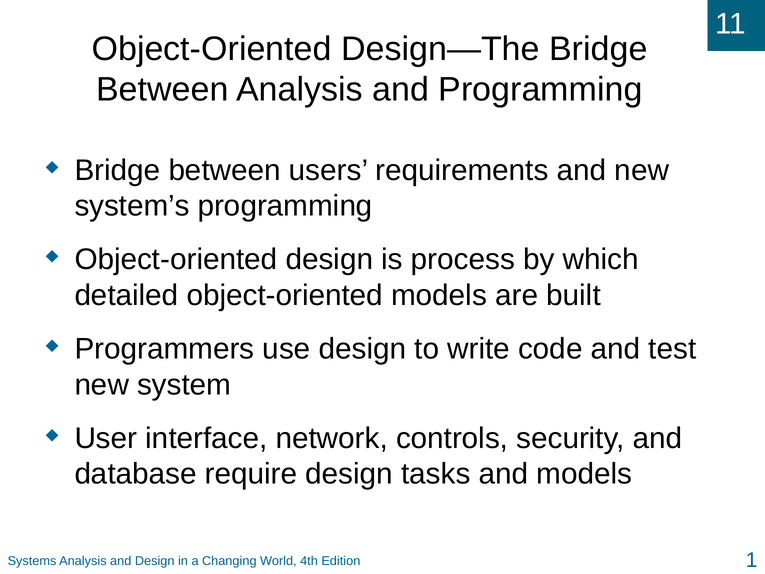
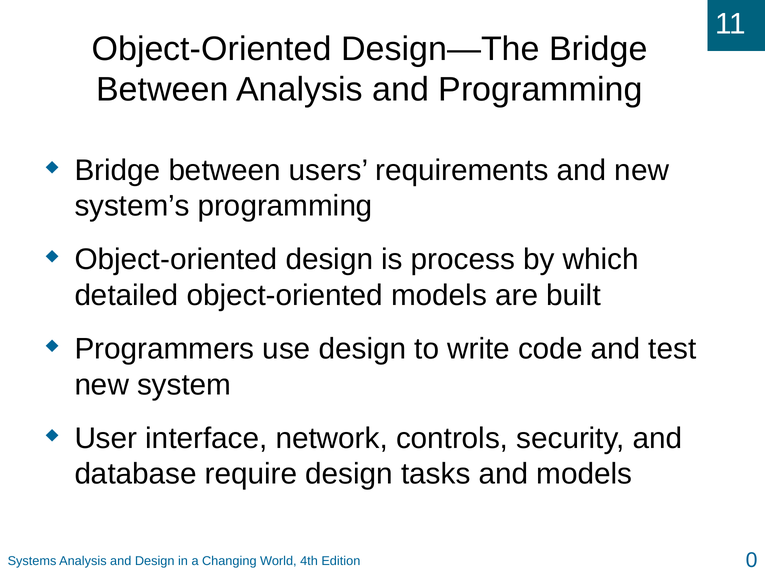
1: 1 -> 0 (752, 560)
